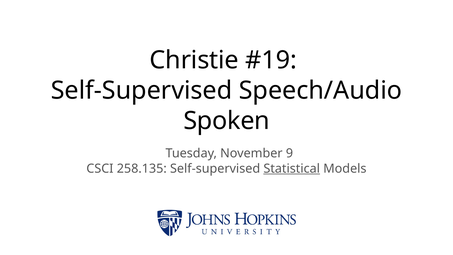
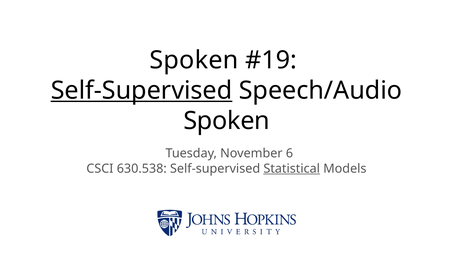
Christie: Christie -> Spoken (194, 60)
Self-Supervised underline: none -> present (142, 90)
9: 9 -> 6 (289, 153)
258.135: 258.135 -> 630.538 (142, 168)
